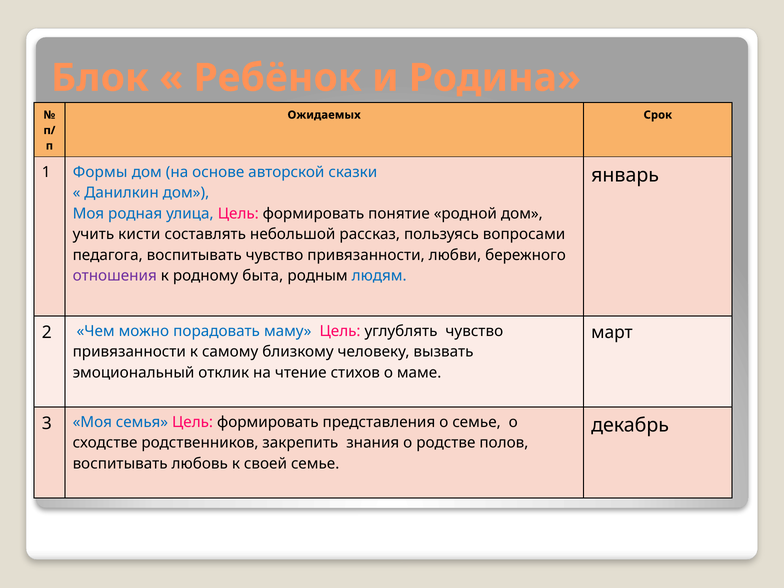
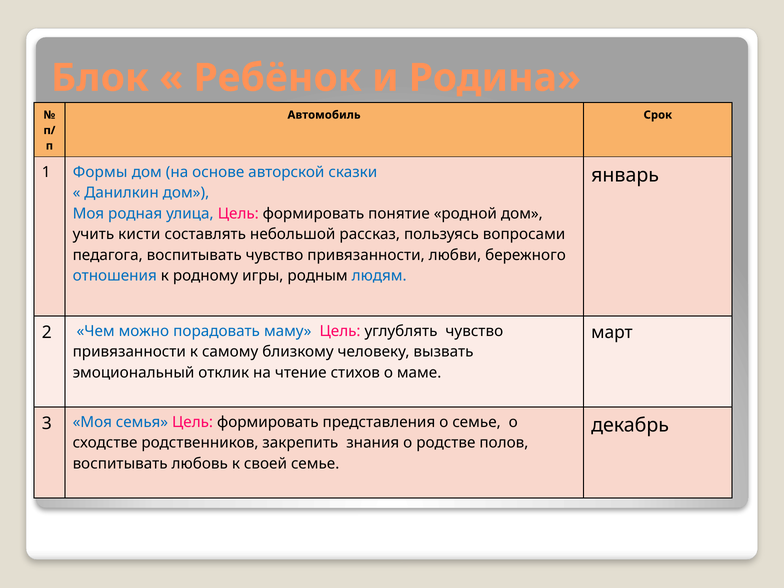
Ожидаемых: Ожидаемых -> Автомобиль (324, 115)
отношения colour: purple -> blue (115, 276)
быта: быта -> игры (263, 276)
